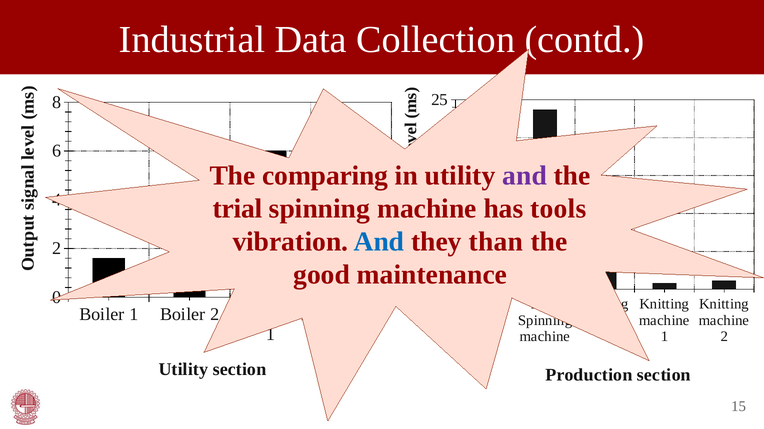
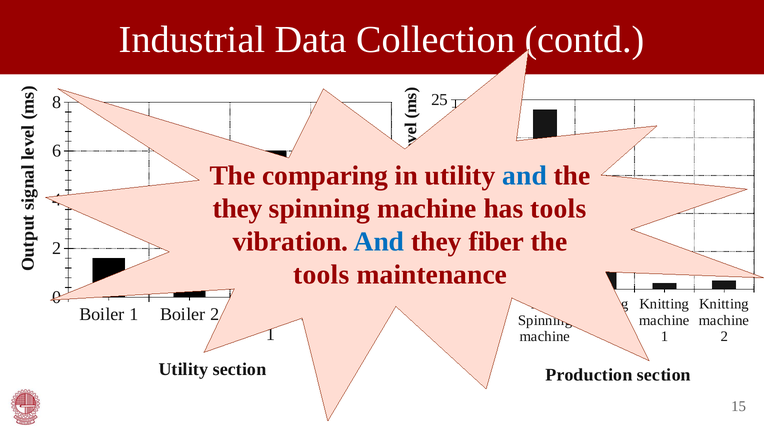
and colour: purple -> blue (525, 176)
trial: trial -> they (238, 209)
than: than -> fiber (496, 242)
good: good -> tools (321, 275)
